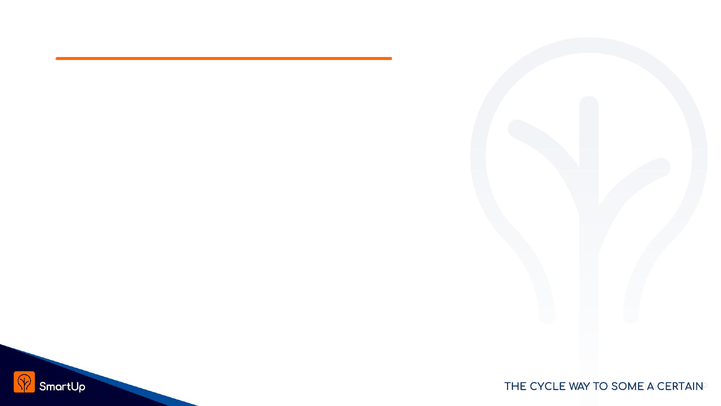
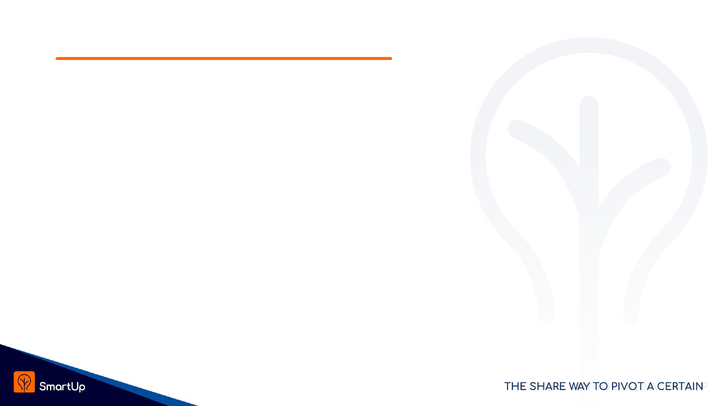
CYCLE: CYCLE -> SHARE (548, 386)
SOME: SOME -> PIVOT (628, 386)
